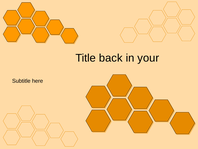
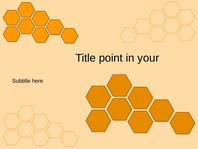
back: back -> point (111, 58)
